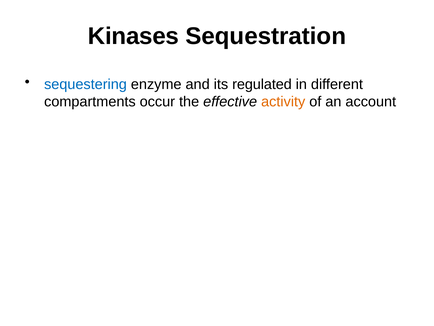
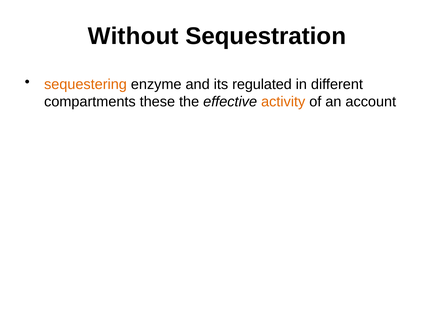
Kinases: Kinases -> Without (133, 36)
sequestering colour: blue -> orange (85, 84)
occur: occur -> these (157, 102)
